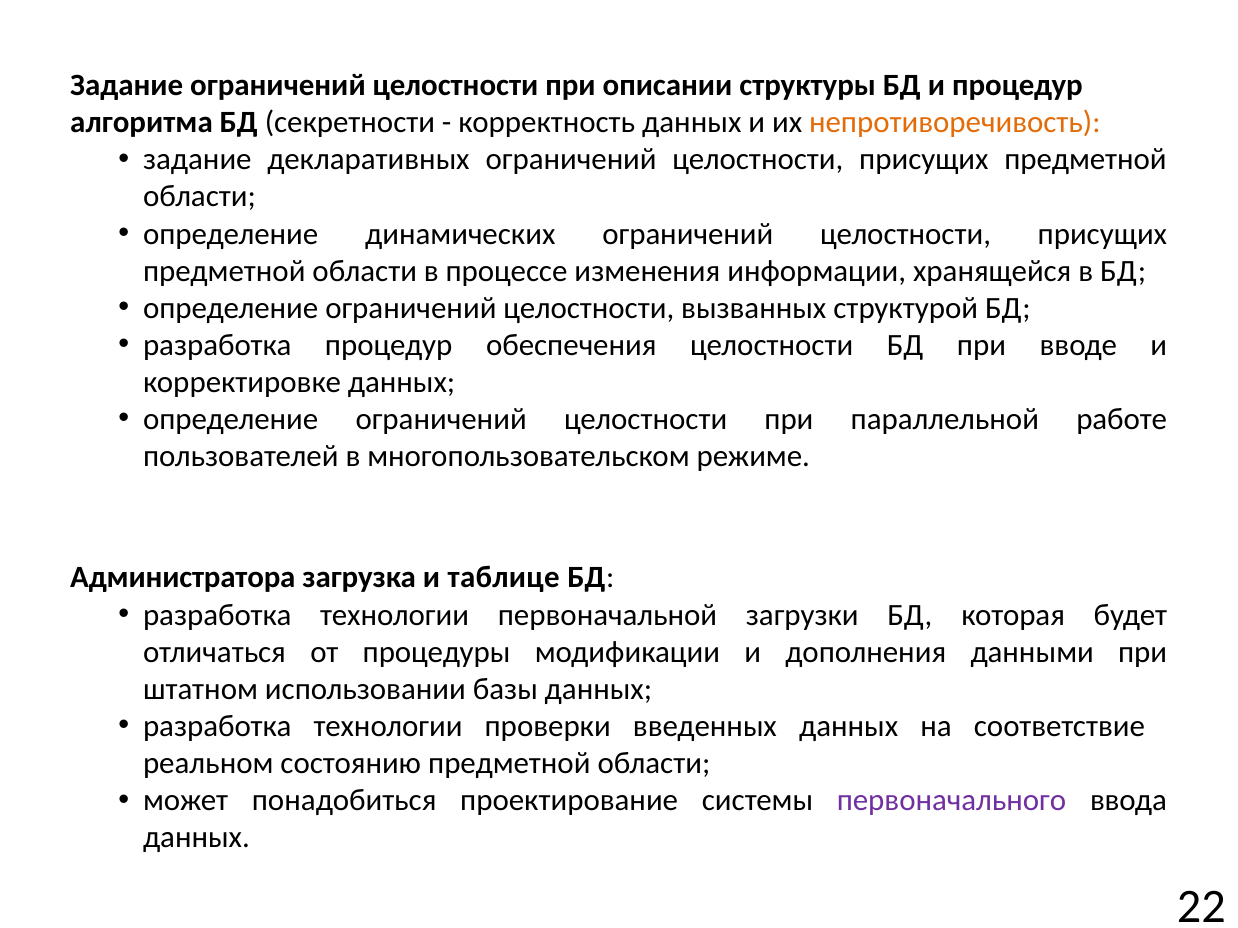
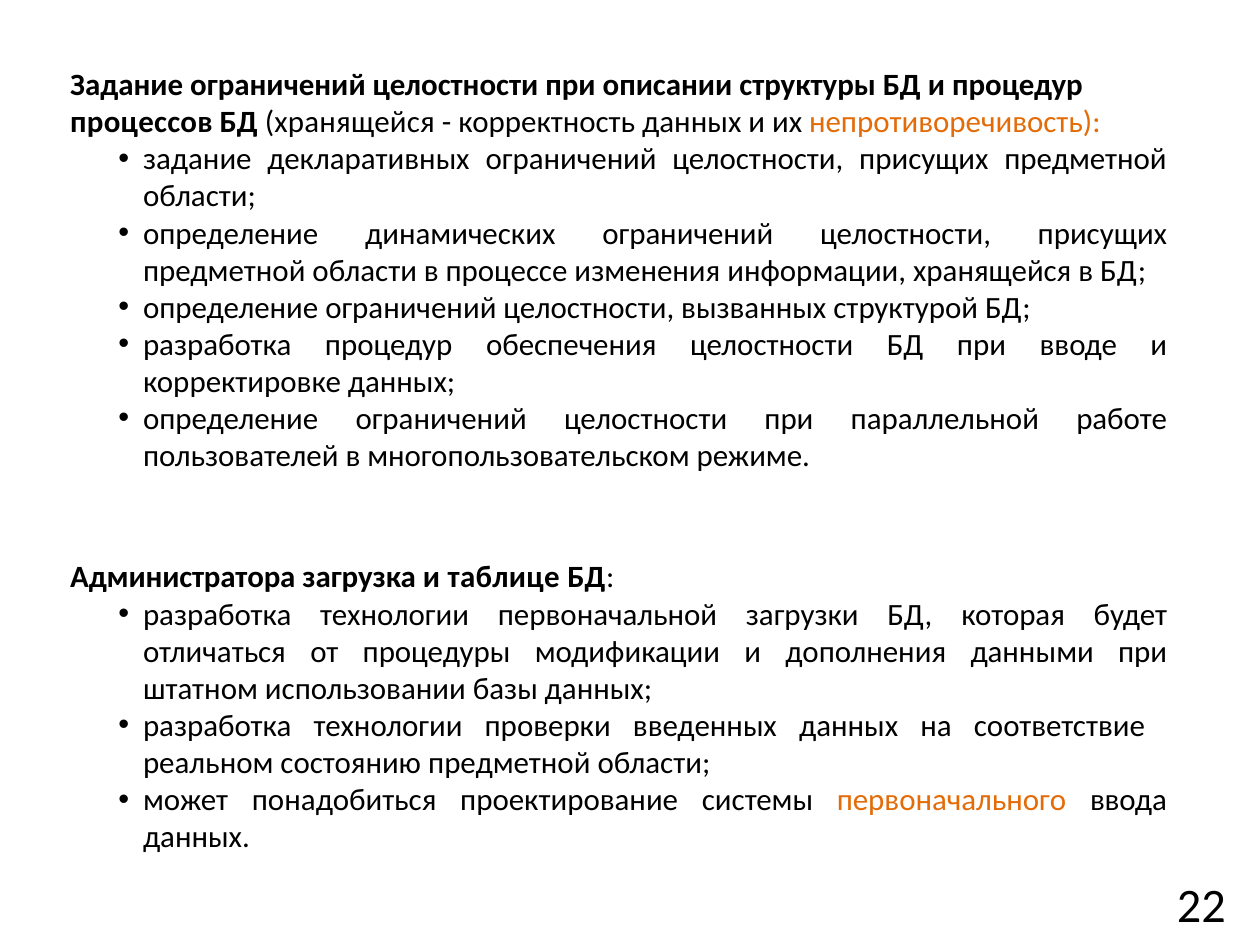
алгоритма: алгоритма -> процессов (141, 123)
БД секретности: секретности -> хранящейся (350, 123)
первоначального colour: purple -> orange (951, 801)
